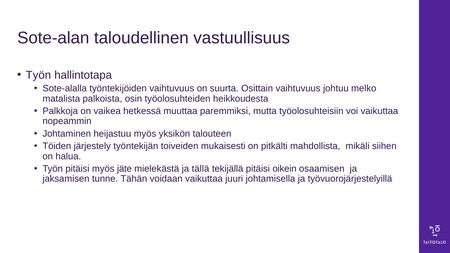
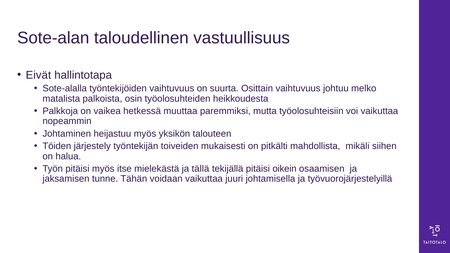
Työn: Työn -> Eivät (38, 75)
jäte: jäte -> itse (124, 169)
